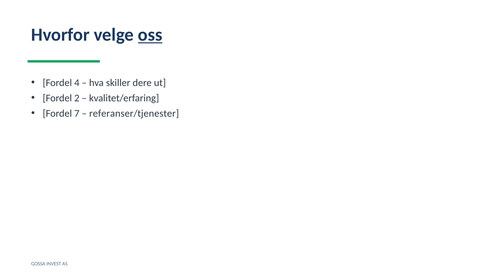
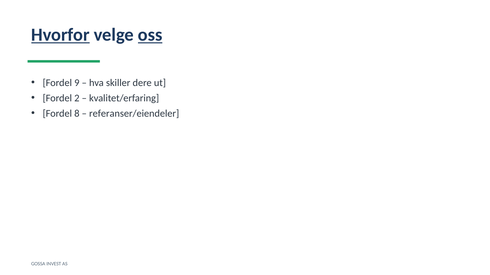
Hvorfor underline: none -> present (60, 35)
4: 4 -> 9 (77, 83)
7: 7 -> 8 (77, 114)
referanser/tjenester: referanser/tjenester -> referanser/eiendeler (134, 114)
